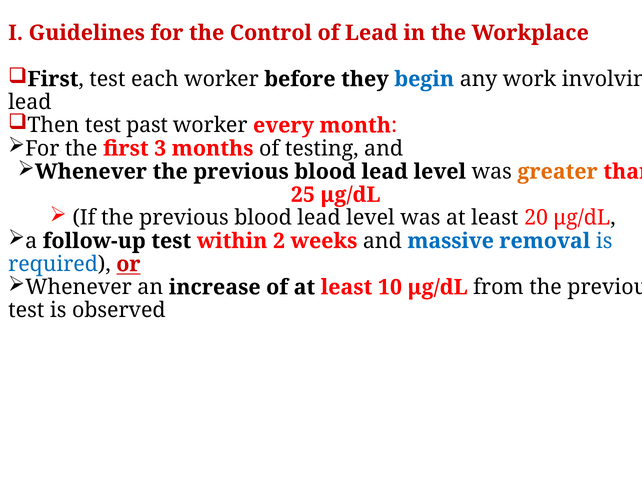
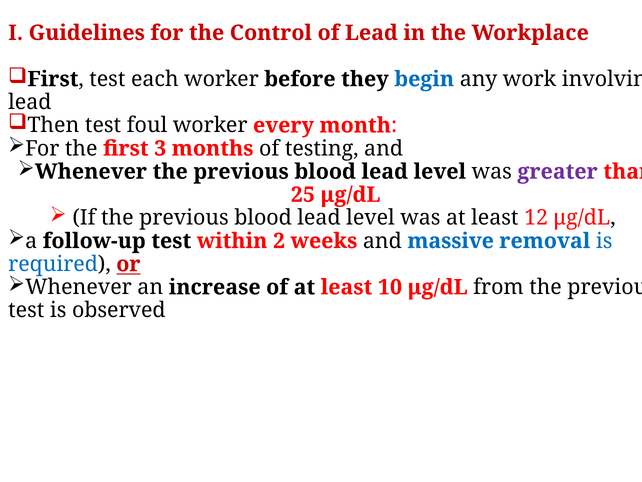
past: past -> foul (147, 125)
greater colour: orange -> purple (558, 171)
20: 20 -> 12 (536, 218)
